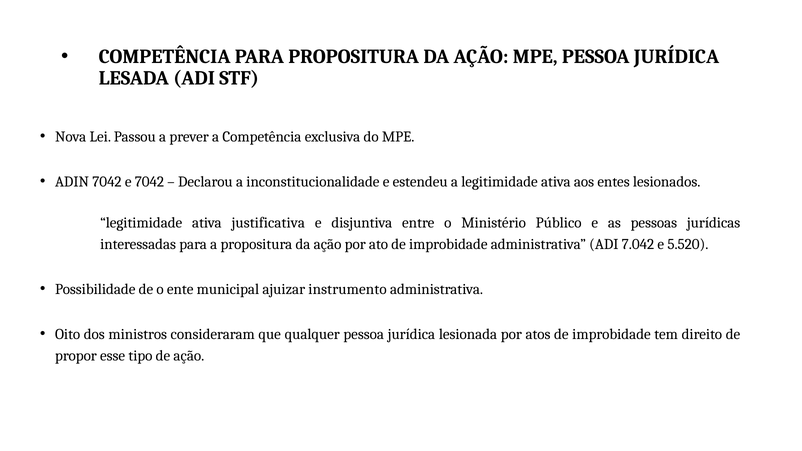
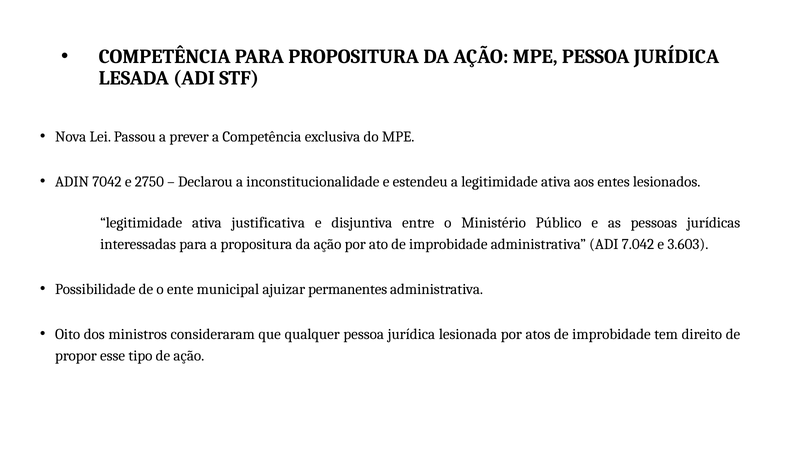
e 7042: 7042 -> 2750 (149, 182)
5.520: 5.520 -> 3.603 (688, 244)
instrumento: instrumento -> permanentes (348, 289)
